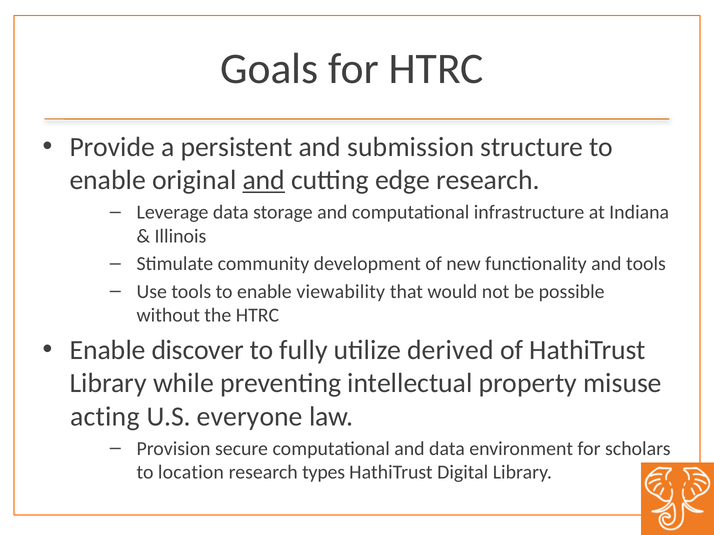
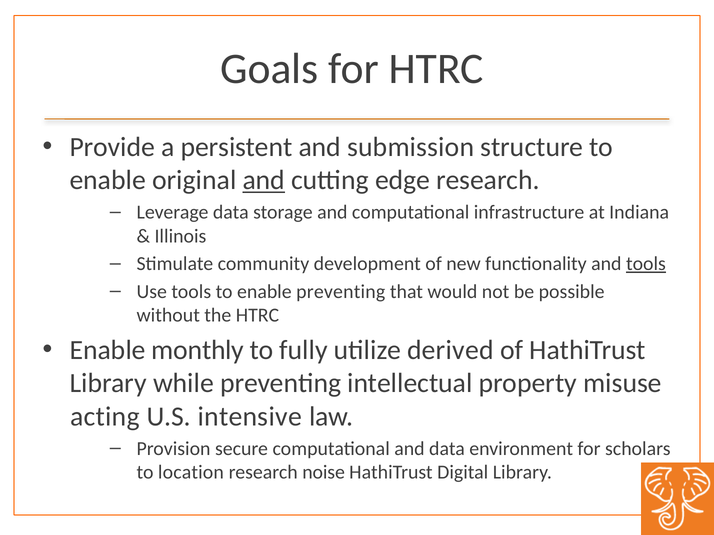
tools underline: none -> present (646, 264)
enable viewability: viewability -> preventing (341, 292)
discover: discover -> monthly (198, 350)
everyone: everyone -> intensive (250, 417)
types: types -> noise (324, 473)
